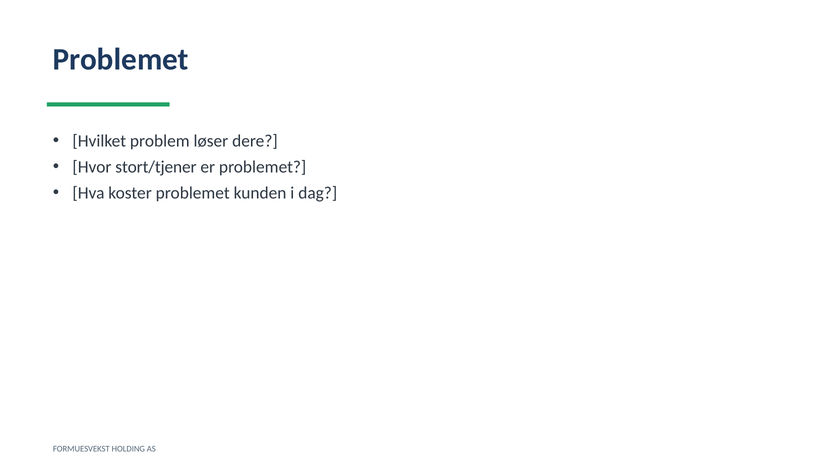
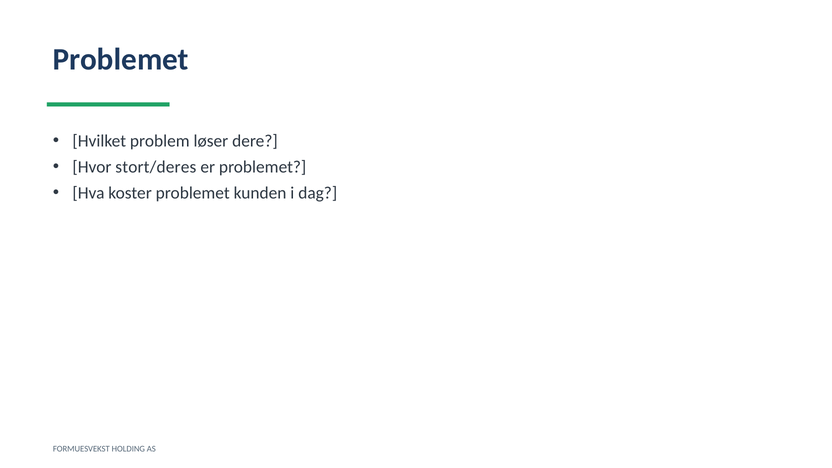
stort/tjener: stort/tjener -> stort/deres (156, 167)
